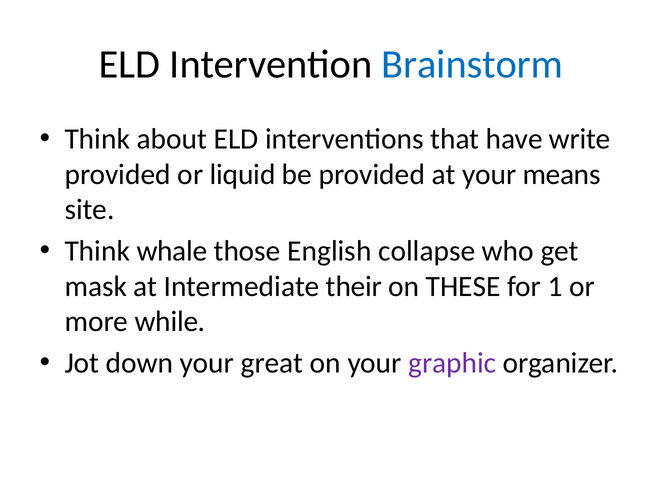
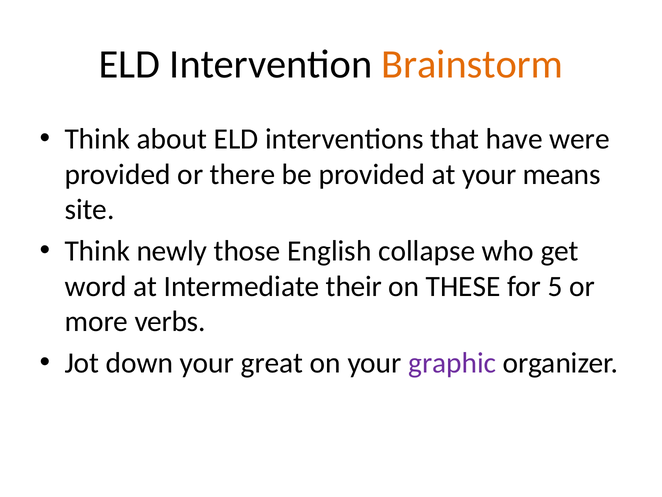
Brainstorm colour: blue -> orange (472, 64)
write: write -> were (580, 139)
liquid: liquid -> there (243, 174)
whale: whale -> newly (172, 251)
mask: mask -> word (96, 286)
1: 1 -> 5 (555, 286)
while: while -> verbs (170, 321)
